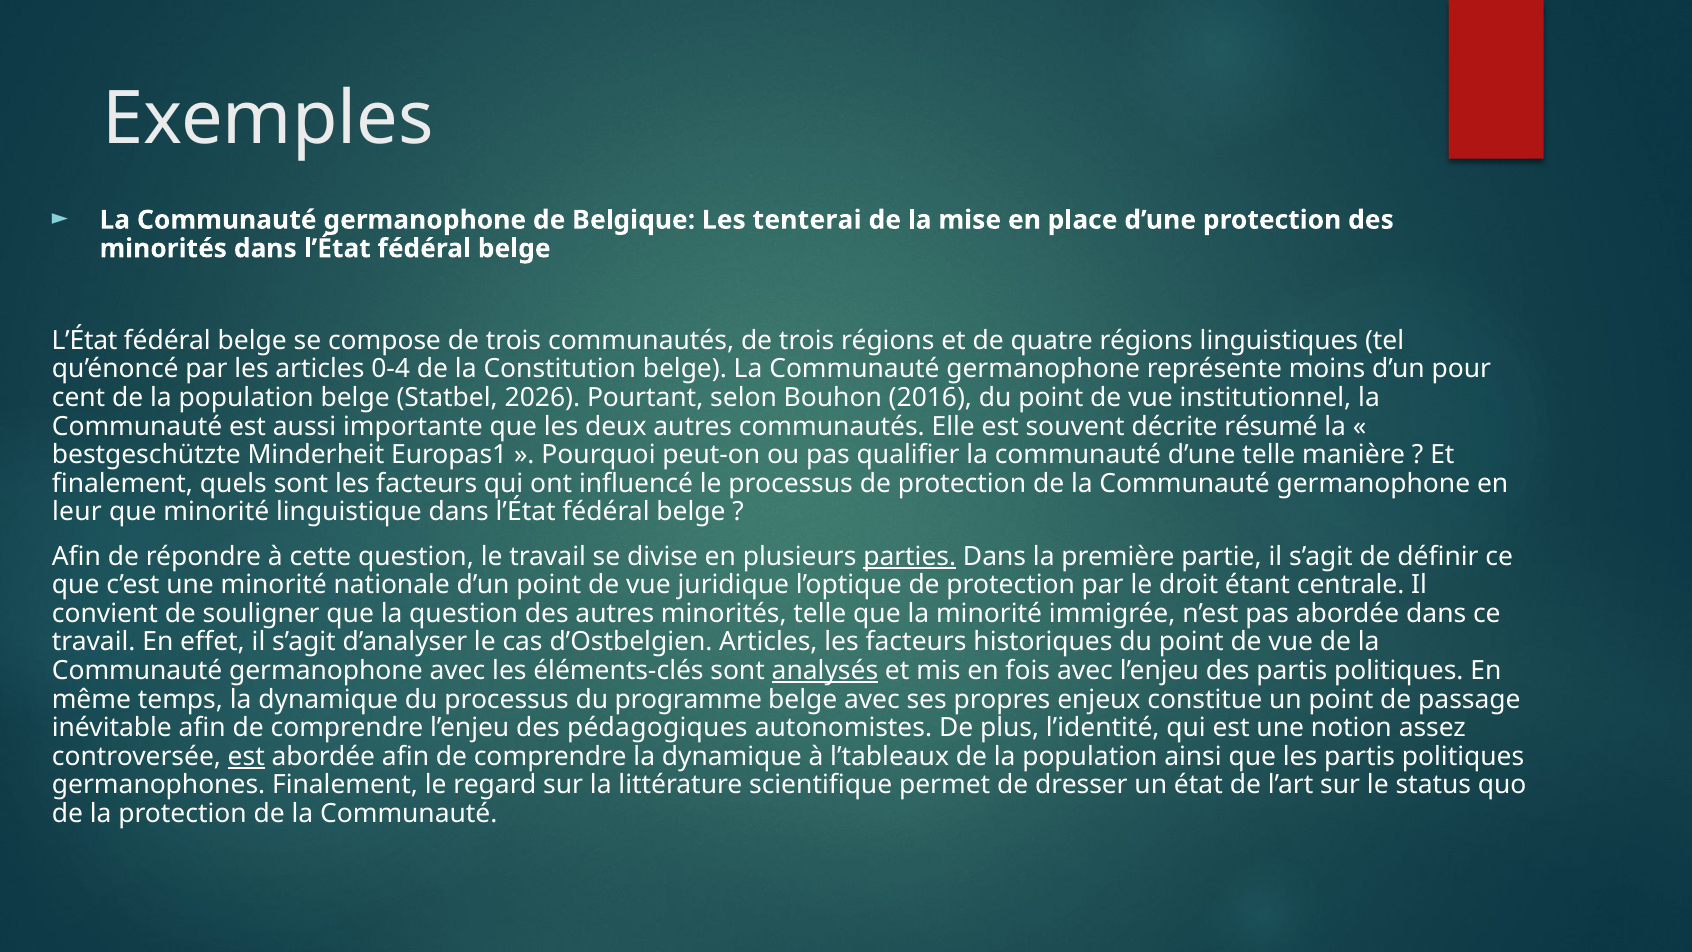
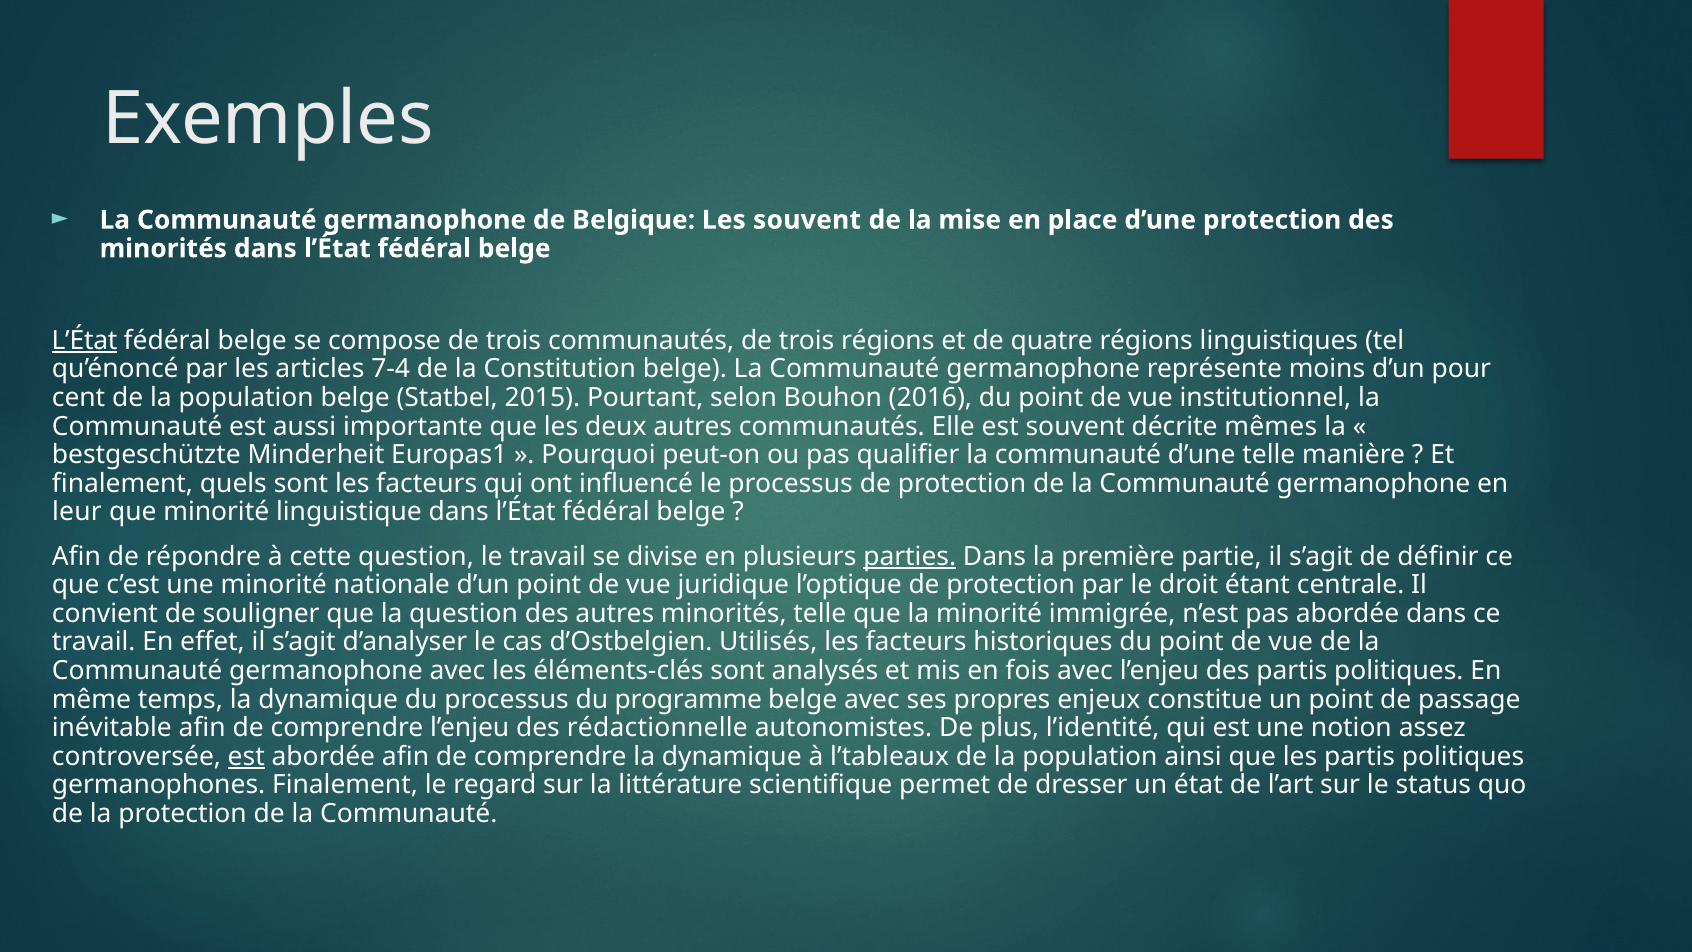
Les tenterai: tenterai -> souvent (807, 220)
L’État underline: none -> present (85, 340)
0-4: 0-4 -> 7-4 (391, 369)
2026: 2026 -> 2015 (542, 398)
résumé: résumé -> mêmes (1271, 426)
d’Ostbelgien Articles: Articles -> Utilisés (768, 642)
analysés underline: present -> none (825, 671)
pédagogiques: pédagogiques -> rédactionnelle (657, 728)
